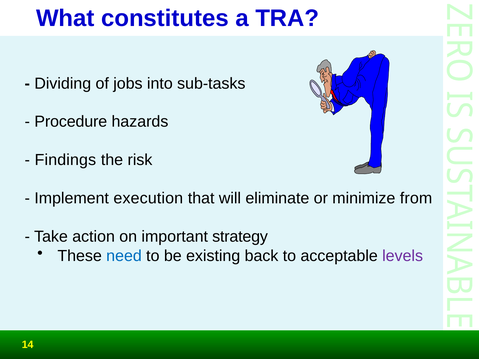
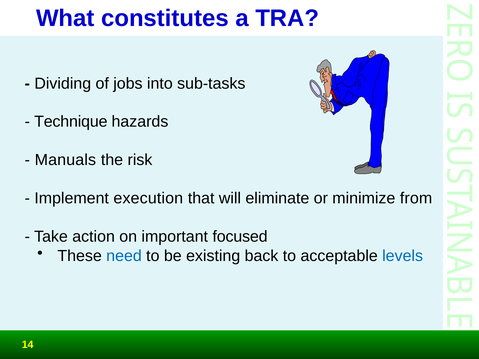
Procedure: Procedure -> Technique (71, 122)
Findings: Findings -> Manuals (65, 160)
strategy: strategy -> focused (240, 237)
levels colour: purple -> blue (403, 256)
